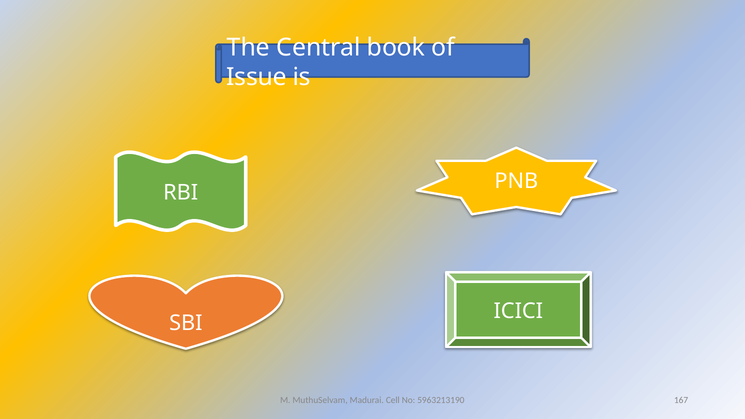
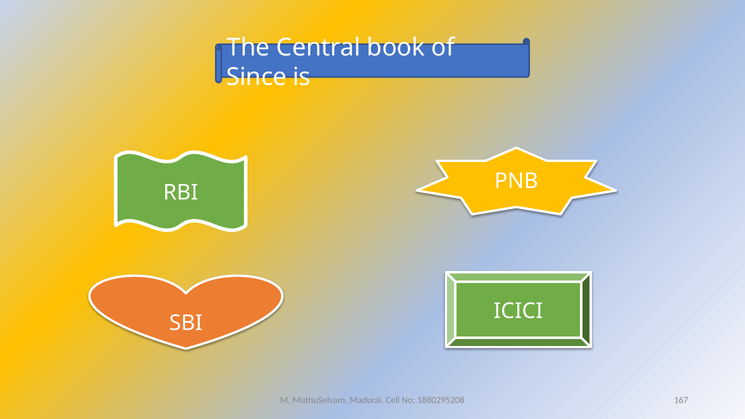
Issue: Issue -> Since (257, 77)
5963213190: 5963213190 -> 1880295208 (441, 400)
